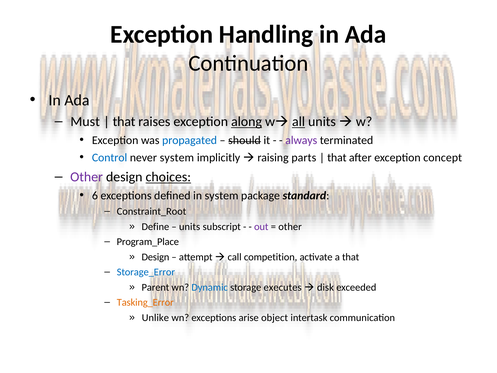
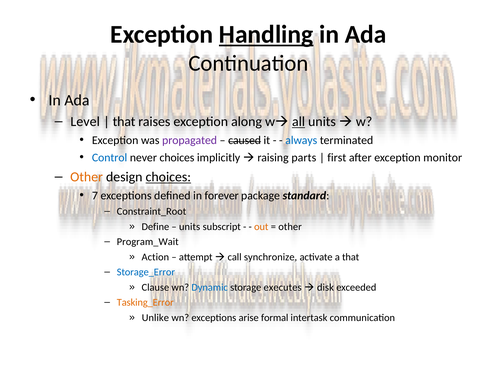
Handling underline: none -> present (266, 35)
Must: Must -> Level (85, 122)
along underline: present -> none (247, 122)
propagated colour: blue -> purple (190, 140)
should: should -> caused (245, 140)
always colour: purple -> blue (301, 140)
never system: system -> choices (177, 158)
that: that -> first (337, 158)
concept: concept -> monitor (443, 158)
Other colour: purple -> orange (87, 177)
6: 6 -> 7 (95, 195)
in system: system -> forever (222, 195)
out colour: purple -> orange (261, 226)
Program_Place: Program_Place -> Program_Wait (148, 242)
Design: Design -> Action (155, 257)
competition: competition -> synchronize (271, 257)
Parent: Parent -> Clause (155, 287)
object: object -> formal (275, 318)
